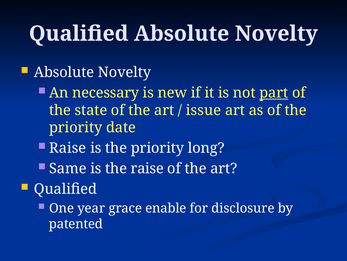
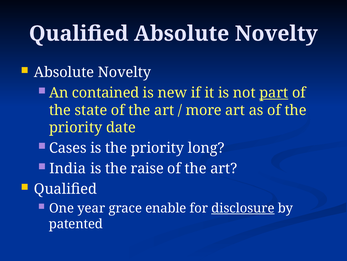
necessary: necessary -> contained (106, 93)
issue: issue -> more (204, 110)
Raise: Raise -> Cases (68, 148)
Same: Same -> India (68, 168)
disclosure underline: none -> present (243, 208)
